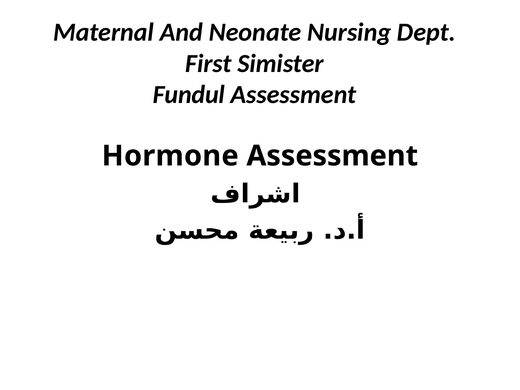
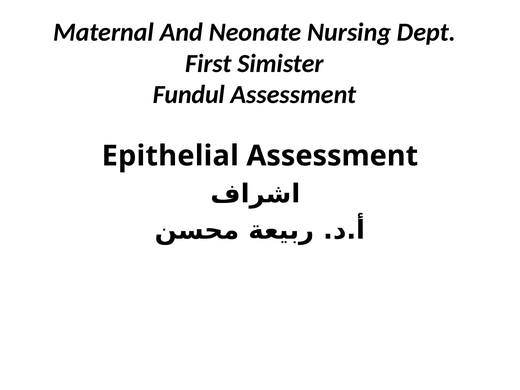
Hormone: Hormone -> Epithelial (170, 156)
